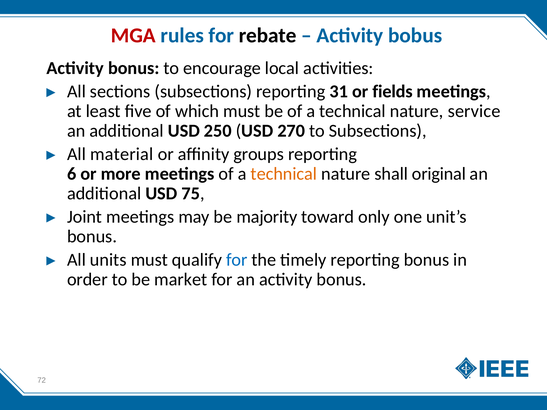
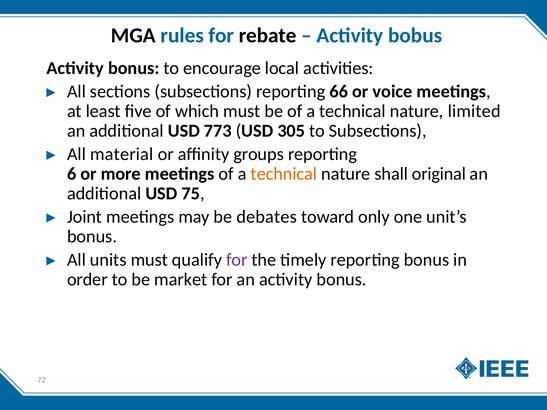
MGA colour: red -> black (133, 36)
31: 31 -> 66 (339, 91)
fields: fields -> voice (392, 91)
service: service -> limited (474, 111)
250: 250 -> 773 (218, 131)
270: 270 -> 305 (291, 131)
majority: majority -> debates (267, 217)
for colour: blue -> purple (237, 260)
